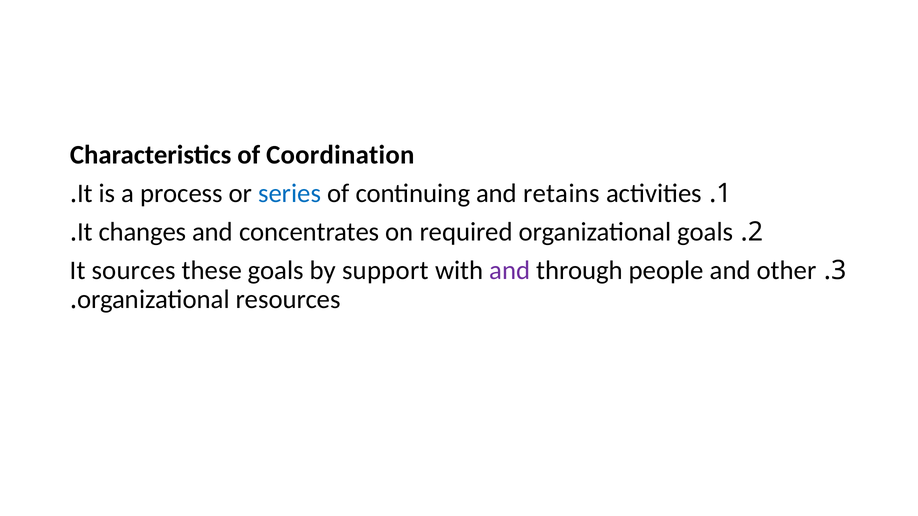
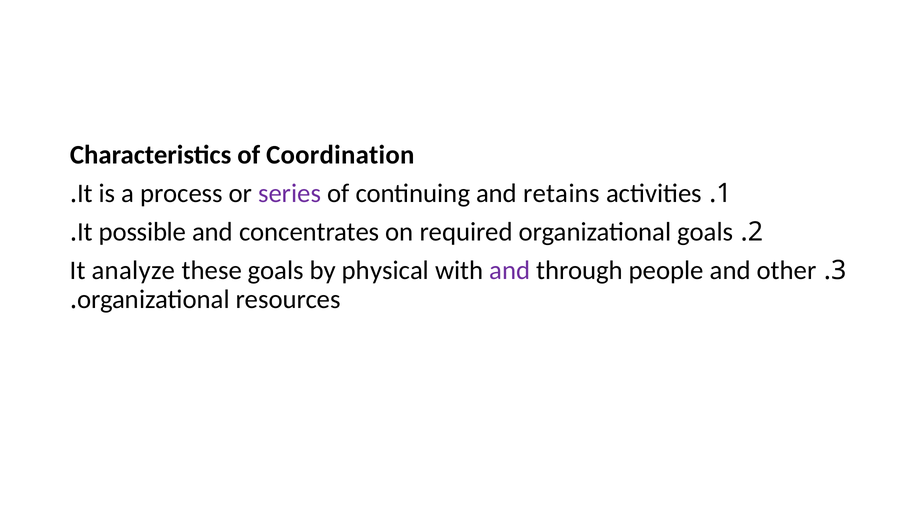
series colour: blue -> purple (290, 194)
changes: changes -> possible (143, 232)
sources: sources -> analyze (134, 271)
support: support -> physical (385, 271)
